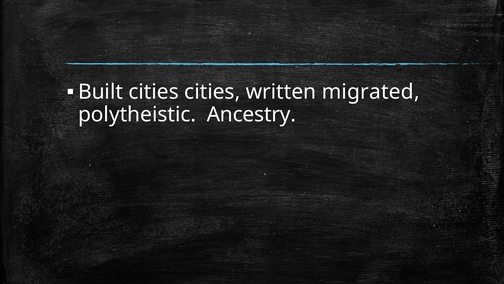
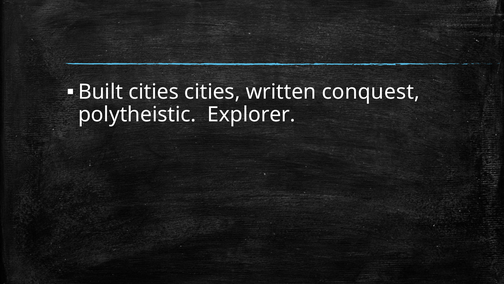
migrated: migrated -> conquest (371, 92)
Ancestry: Ancestry -> Explorer (251, 115)
